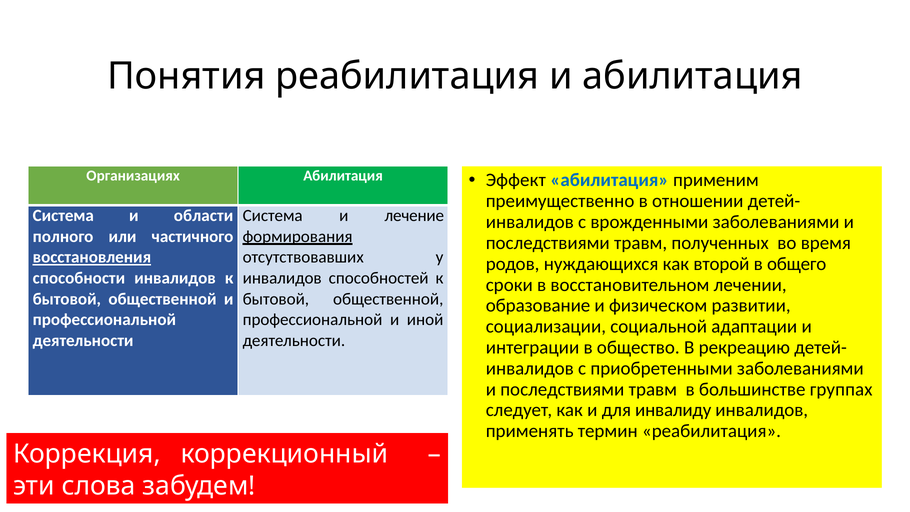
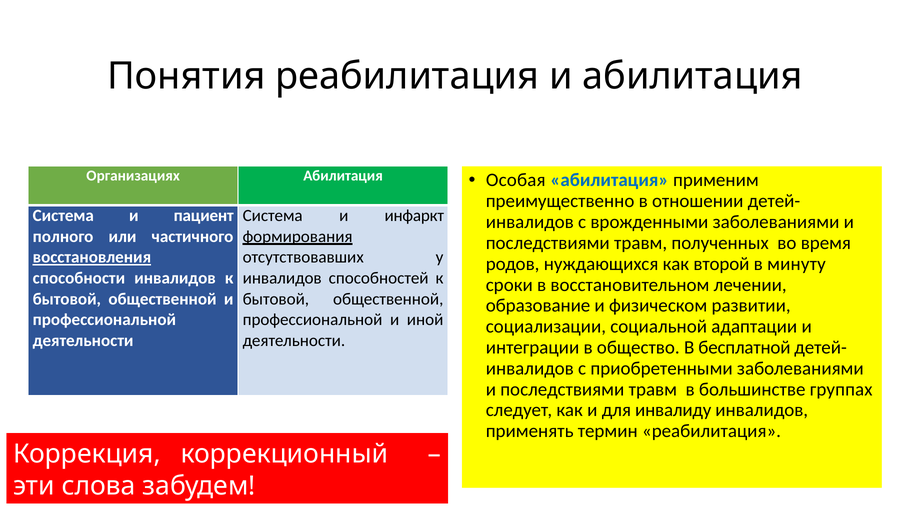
Эффект: Эффект -> Особая (516, 180)
области: области -> пациент (204, 216)
лечение: лечение -> инфаркт (414, 216)
общего: общего -> минуту (796, 264)
рекреацию: рекреацию -> бесплатной (744, 347)
